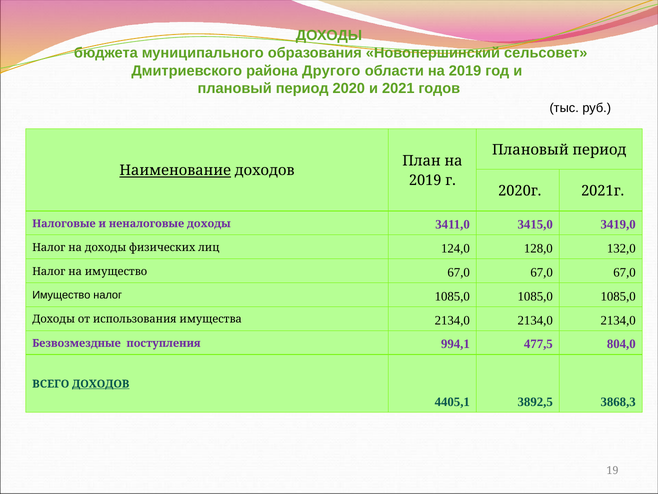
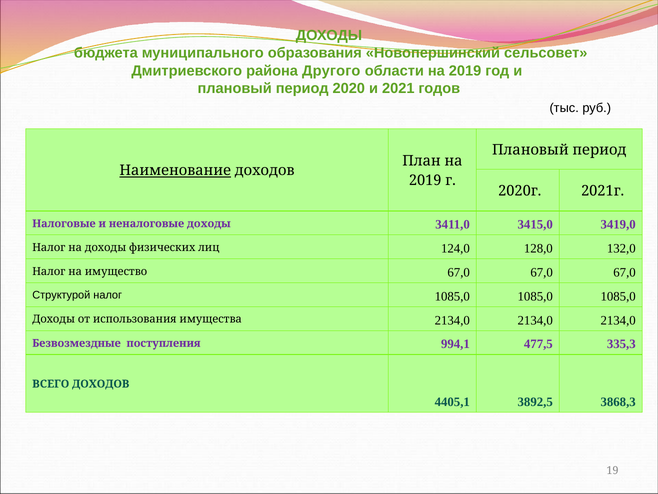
Имущество: Имущество -> Структурой (61, 295)
804,0: 804,0 -> 335,3 (621, 344)
ДОХОДОВ underline: present -> none (101, 384)
